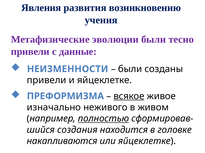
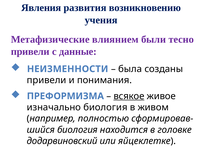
эволюции: эволюции -> влиянием (115, 40)
были: были -> была (130, 69)
и яйцеклетке: яйцеклетке -> понимания (104, 81)
изначально неживого: неживого -> биология (105, 108)
полностью underline: present -> none (103, 119)
создания: создания -> биология (77, 130)
накапливаются: накапливаются -> додарвиновский (62, 142)
